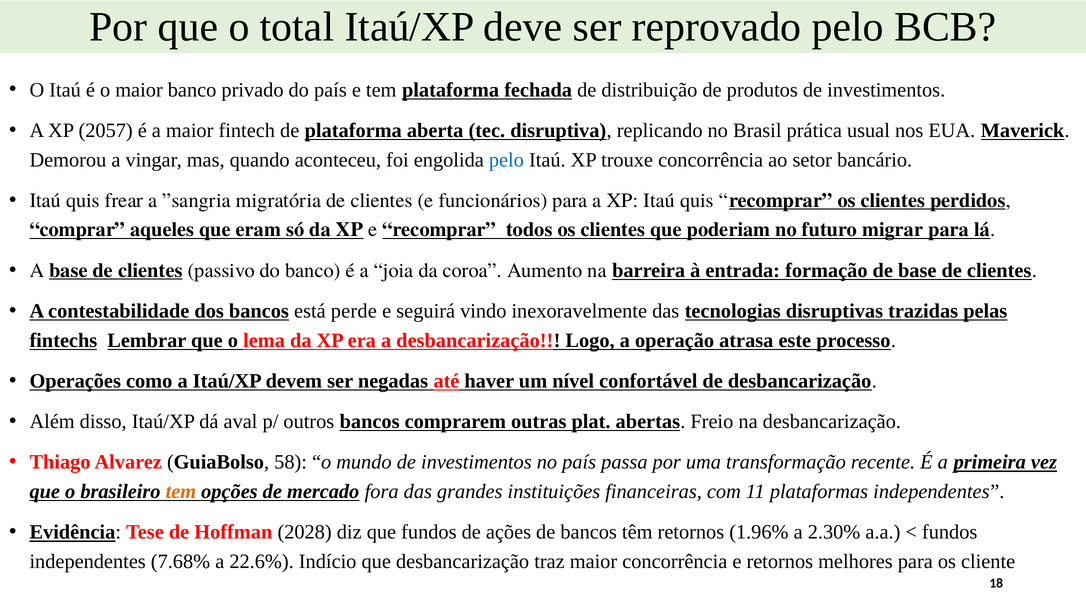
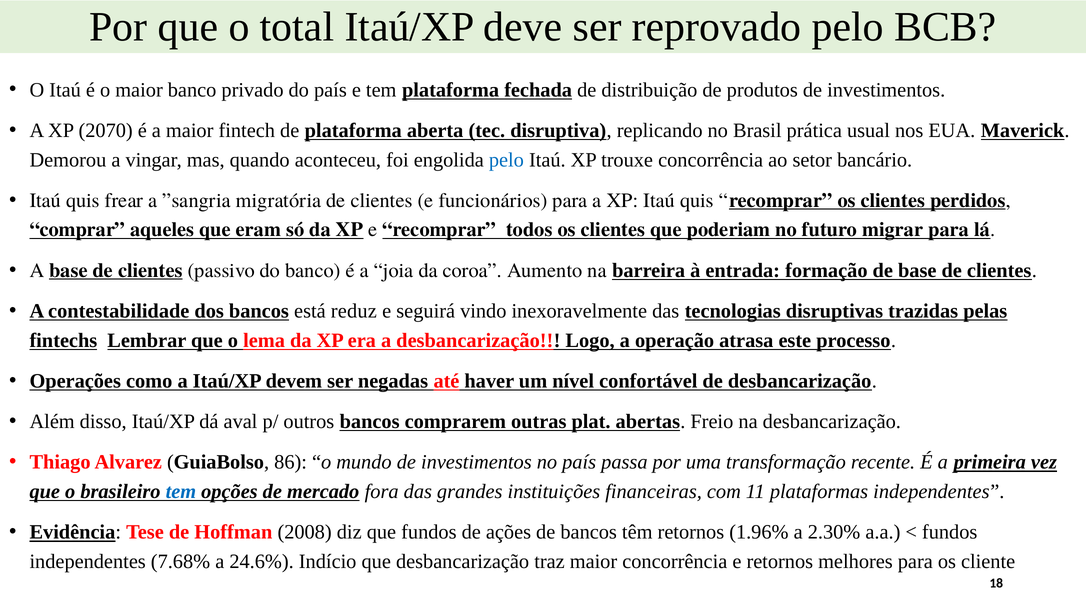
2057: 2057 -> 2070 (106, 130)
perde: perde -> reduz (354, 311)
58: 58 -> 86 (291, 462)
tem colour: orange -> blue (181, 491)
2028: 2028 -> 2008 (305, 532)
22.6%: 22.6% -> 24.6% (262, 561)
